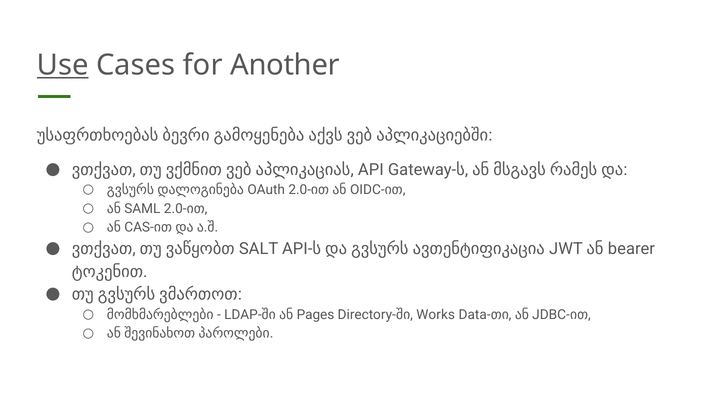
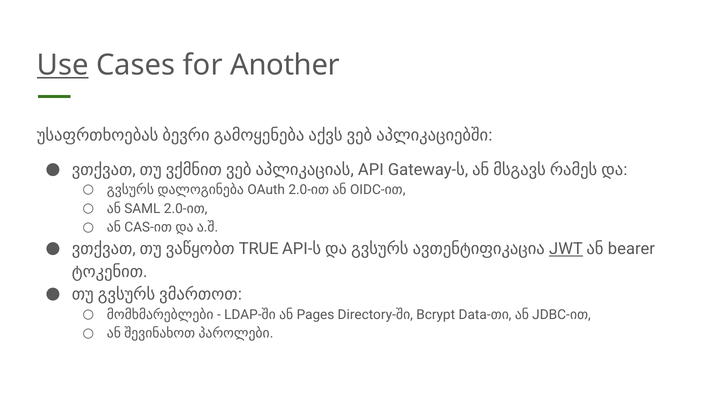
SALT: SALT -> TRUE (259, 249)
JWT underline: none -> present (566, 249)
Works: Works -> Bcrypt (436, 315)
